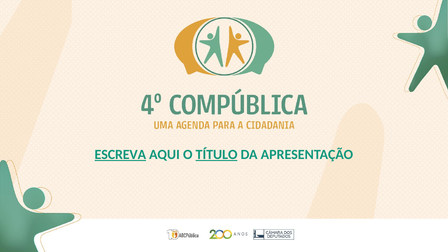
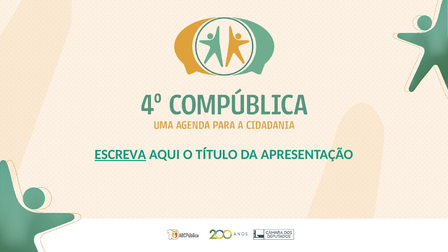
TÍTULO underline: present -> none (217, 154)
